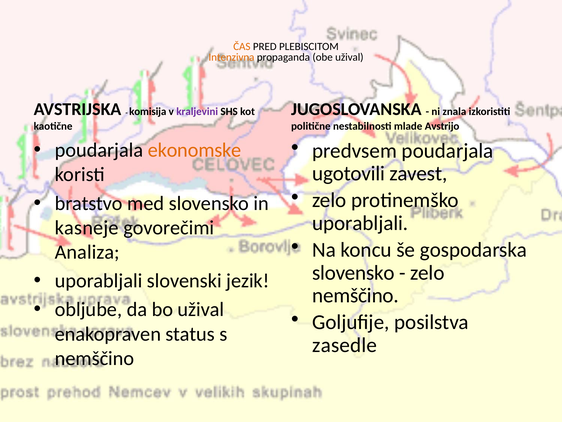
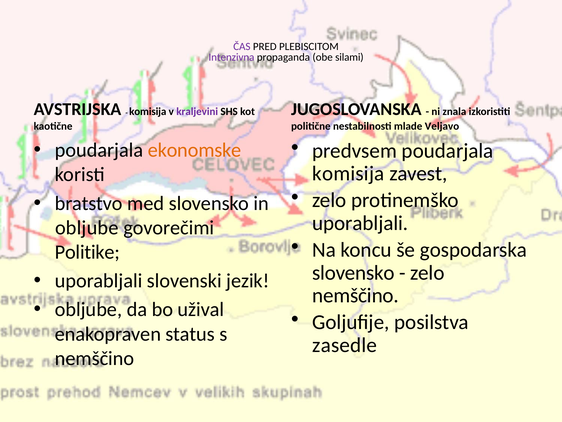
ČAS colour: orange -> purple (242, 47)
Intenzivna colour: orange -> purple (231, 57)
obe užival: užival -> silami (349, 57)
Avstrijo: Avstrijo -> Veljavo (442, 126)
ugotovili: ugotovili -> komisija (348, 173)
kasneje: kasneje -> obljube (87, 227)
Analiza: Analiza -> Politike (87, 252)
